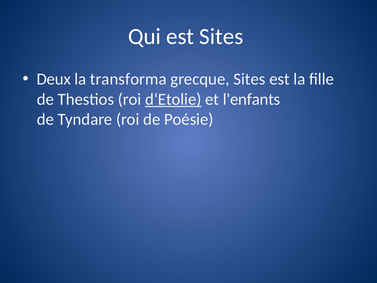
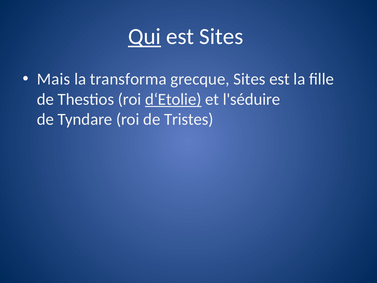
Qui underline: none -> present (144, 36)
Deux: Deux -> Mais (54, 79)
l'enfants: l'enfants -> l'séduire (252, 99)
Poésie: Poésie -> Tristes (189, 119)
